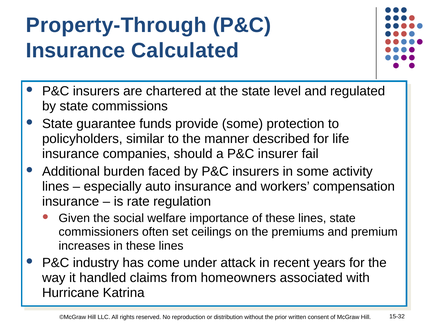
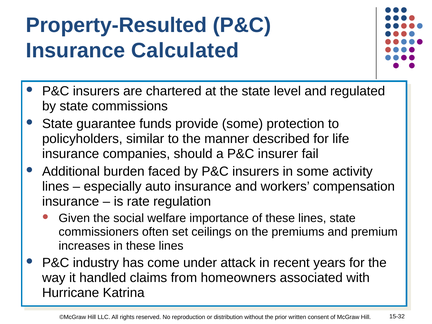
Property-Through: Property-Through -> Property-Resulted (116, 25)
